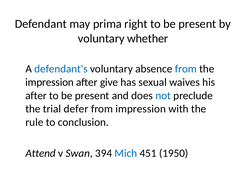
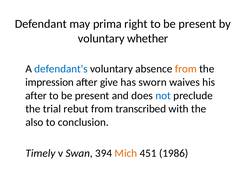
from colour: blue -> orange (186, 69)
sexual: sexual -> sworn (153, 82)
defer: defer -> rebut (76, 109)
from impression: impression -> transcribed (141, 109)
rule: rule -> also (34, 123)
Attend: Attend -> Timely (40, 154)
Mich colour: blue -> orange (126, 154)
1950: 1950 -> 1986 (174, 154)
